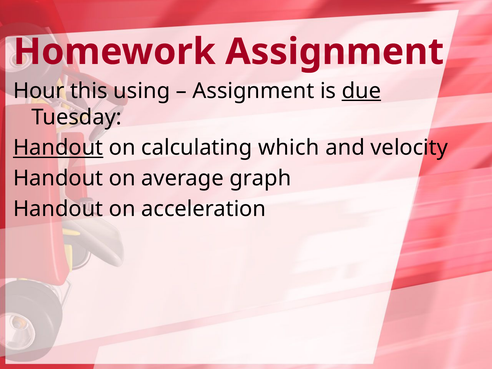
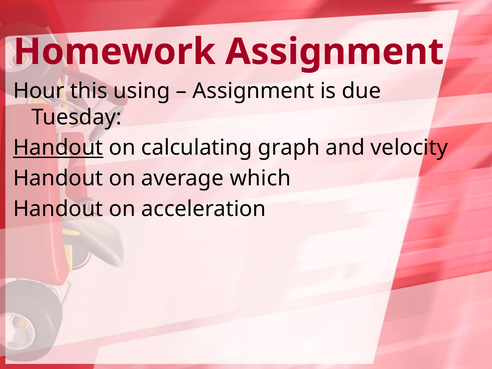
due underline: present -> none (361, 91)
which: which -> graph (289, 148)
graph: graph -> which (260, 178)
